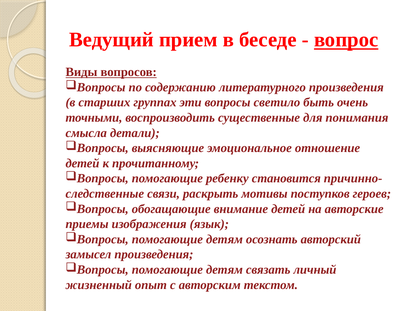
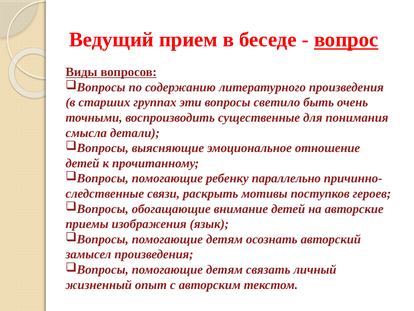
становится: становится -> параллельно (286, 178)
